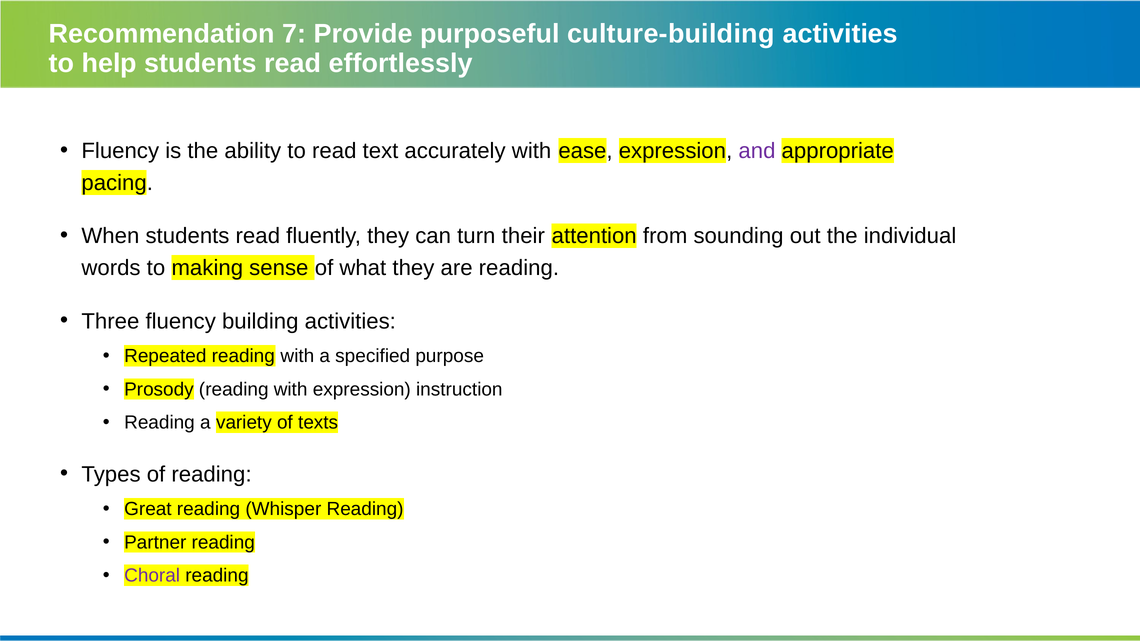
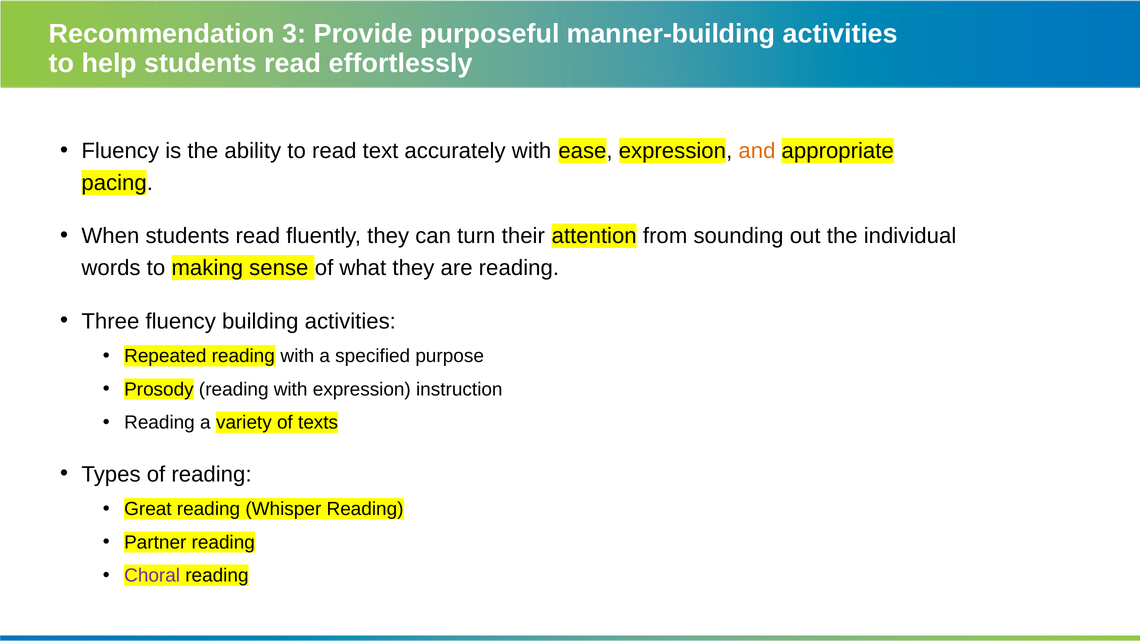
7: 7 -> 3 (294, 34)
culture-building: culture-building -> manner-building (671, 34)
and colour: purple -> orange (757, 151)
